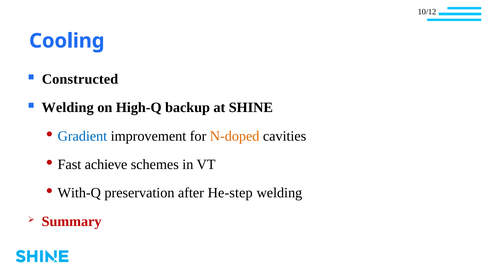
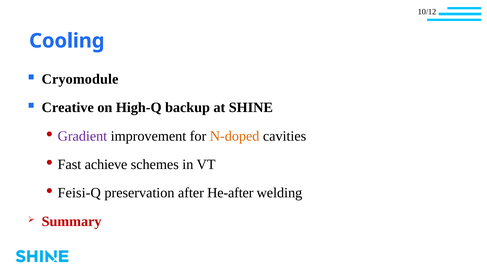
Constructed: Constructed -> Cryomodule (80, 79)
Welding: Welding -> Creative (68, 108)
Gradient colour: blue -> purple (82, 136)
With-Q: With-Q -> Feisi-Q (79, 193)
He-step: He-step -> He-after (230, 193)
